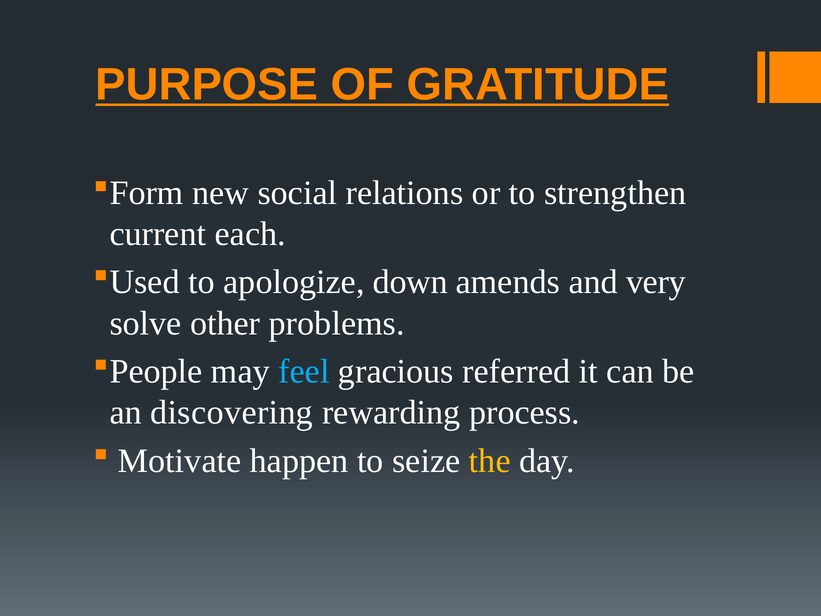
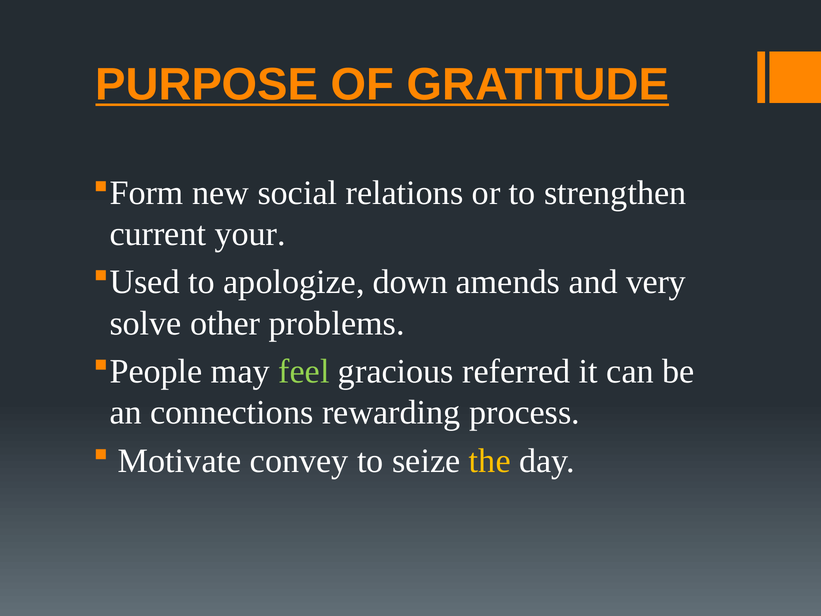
each: each -> your (250, 234)
feel colour: light blue -> light green (304, 371)
discovering: discovering -> connections (232, 413)
happen: happen -> convey (299, 461)
